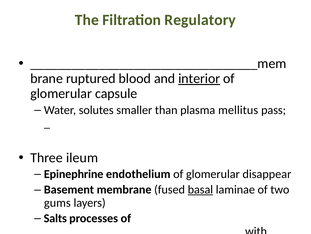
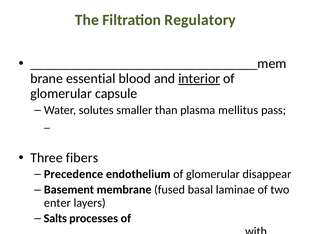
ruptured: ruptured -> essential (91, 78)
ileum: ileum -> fibers (82, 157)
Epinephrine: Epinephrine -> Precedence (74, 174)
basal underline: present -> none (200, 189)
gums: gums -> enter (57, 202)
